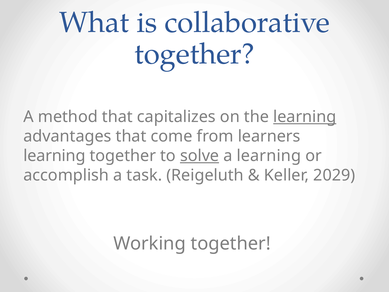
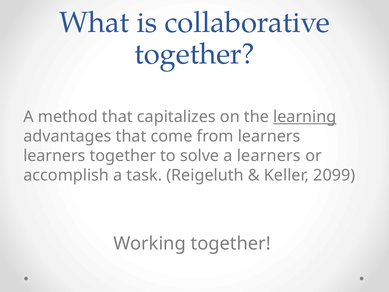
learning: learning -> learners (54, 156)
solve underline: present -> none (200, 156)
a learning: learning -> learners (269, 156)
2029: 2029 -> 2099 (334, 175)
